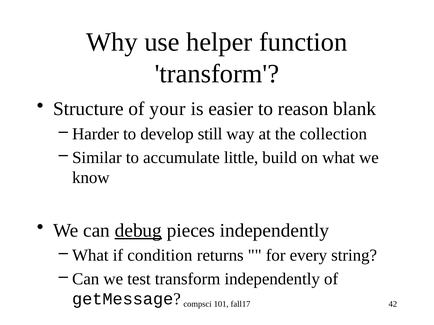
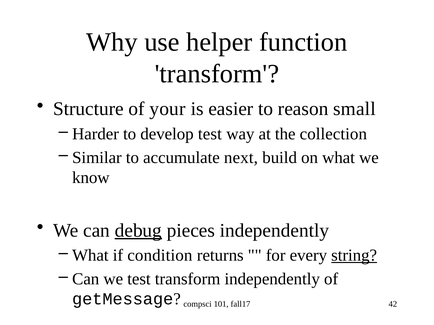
blank: blank -> small (354, 109)
develop still: still -> test (210, 134)
little: little -> next (241, 158)
string underline: none -> present (354, 256)
